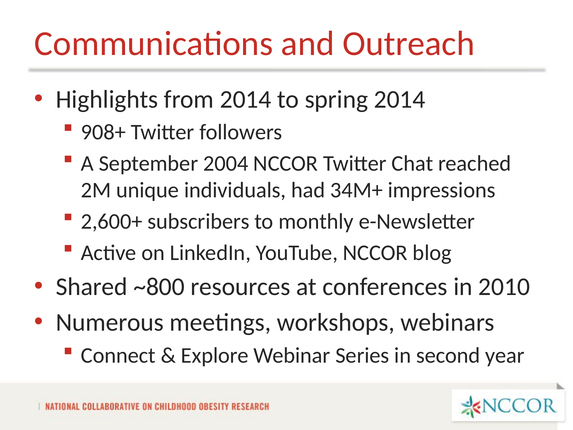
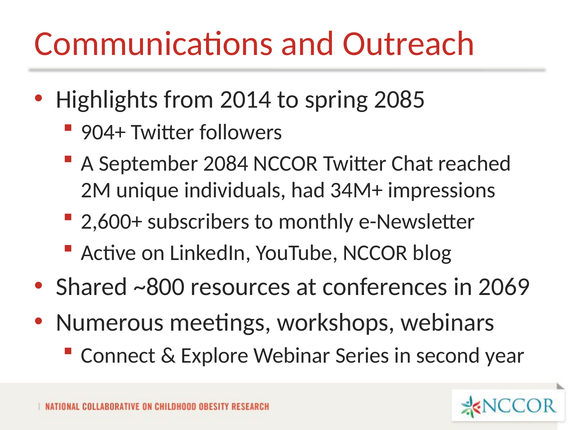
spring 2014: 2014 -> 2085 (400, 99)
908+: 908+ -> 904+ (103, 132)
2004: 2004 -> 2084 (226, 163)
2010: 2010 -> 2069 (504, 287)
